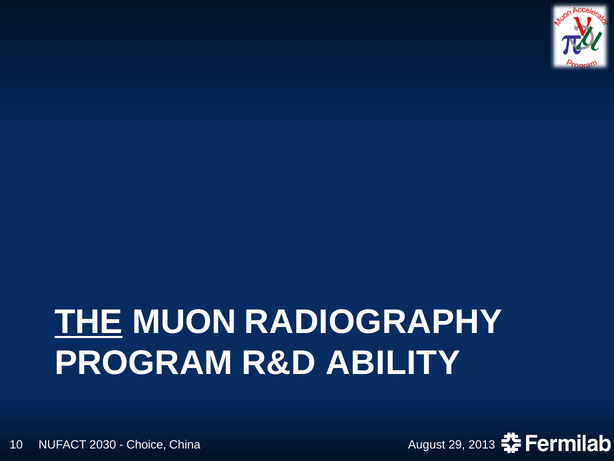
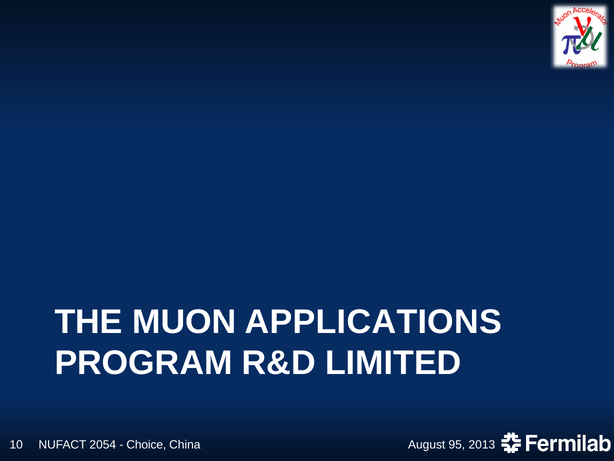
THE underline: present -> none (89, 322)
RADIOGRAPHY: RADIOGRAPHY -> APPLICATIONS (373, 322)
ABILITY: ABILITY -> LIMITED (393, 363)
2030: 2030 -> 2054 (103, 444)
29: 29 -> 95 (457, 444)
